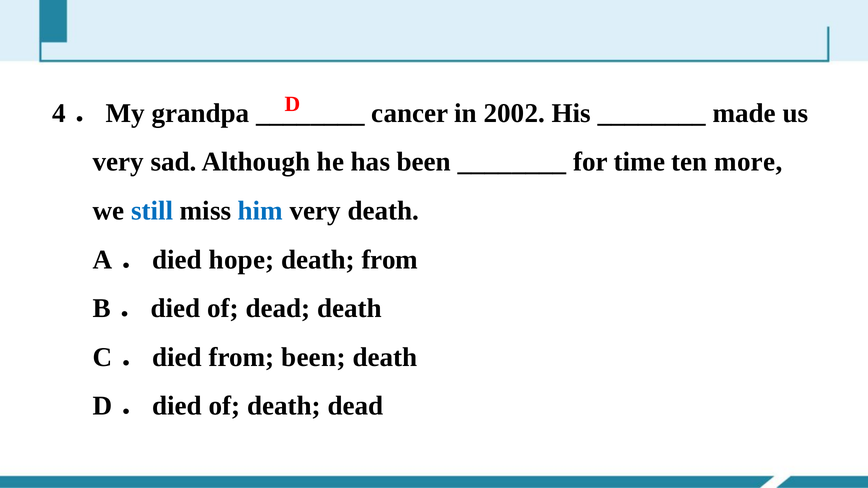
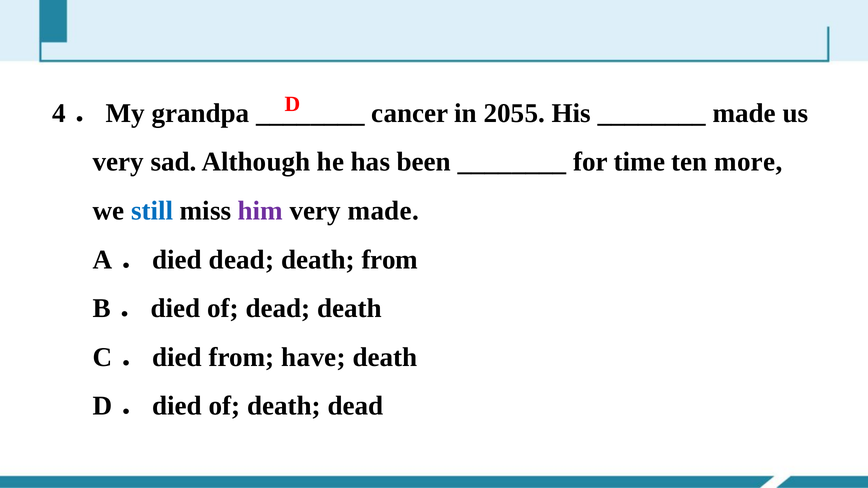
2002: 2002 -> 2055 (514, 113)
him colour: blue -> purple (260, 211)
very death: death -> made (383, 211)
hope: hope -> dead (242, 260)
from been: been -> have (313, 357)
